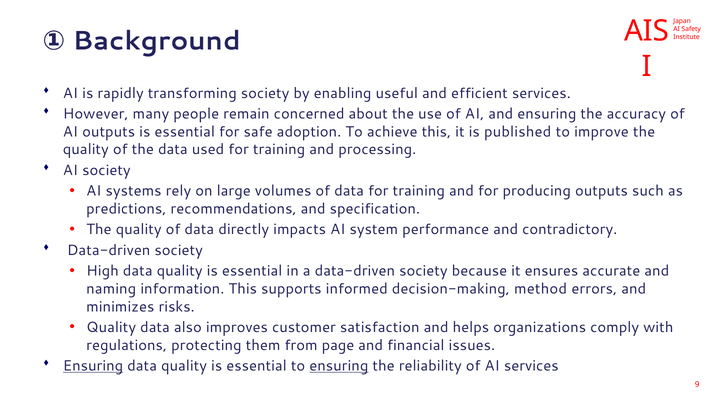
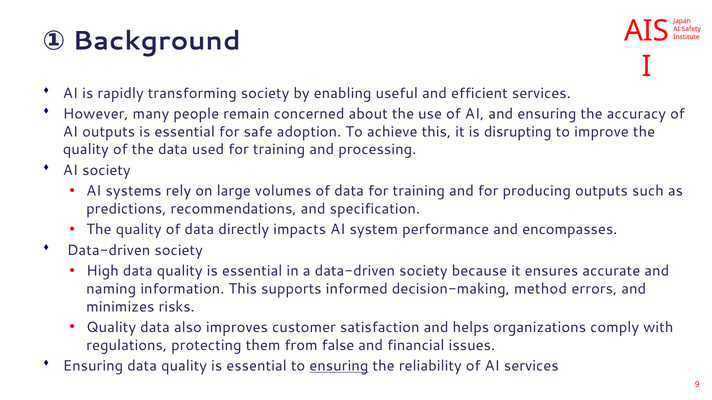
published: published -> disrupting (518, 132)
contradictory: contradictory -> encompasses (570, 230)
page: page -> false (338, 346)
Ensuring underline: present -> none (93, 366)
